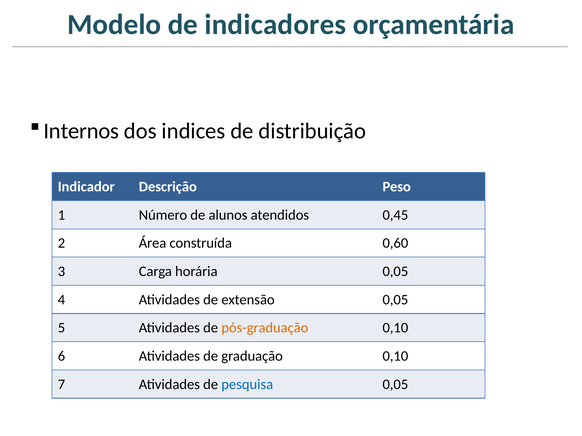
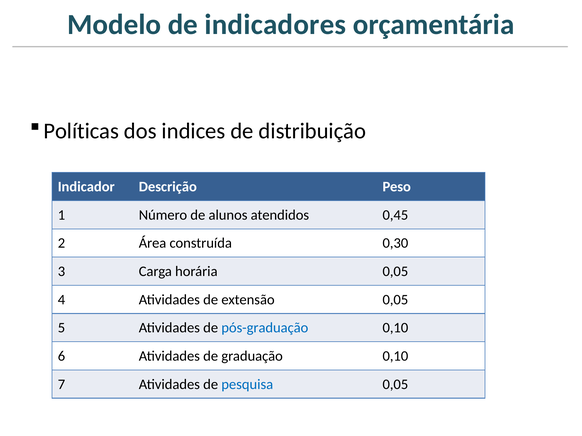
Internos: Internos -> Políticas (81, 131)
0,60: 0,60 -> 0,30 (395, 243)
pós-graduação colour: orange -> blue (265, 328)
